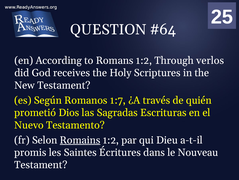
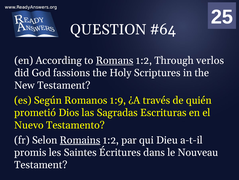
Romans underline: none -> present (115, 60)
receives: receives -> fassions (72, 73)
1:7: 1:7 -> 1:9 (118, 100)
